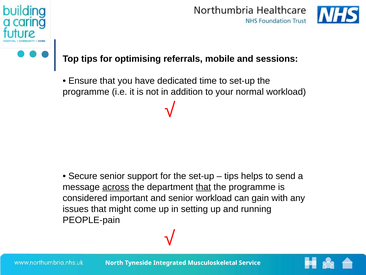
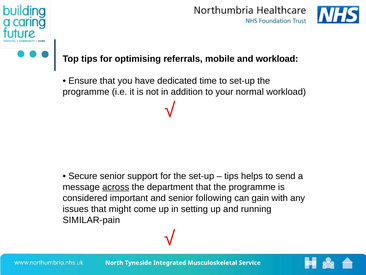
and sessions: sessions -> workload (277, 59)
that underline: present -> none (203, 187)
senior workload: workload -> following (214, 198)
PEOPLE-pain: PEOPLE-pain -> SIMILAR-pain (91, 220)
